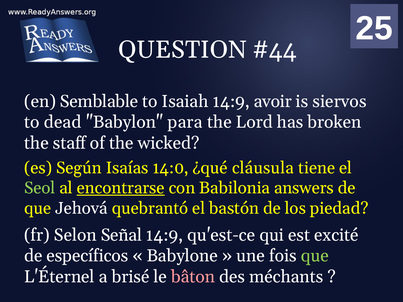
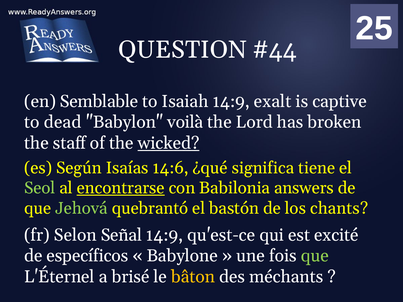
avoir: avoir -> exalt (273, 102)
siervos: siervos -> captive (340, 102)
para: para -> voilà (185, 122)
wicked underline: none -> present (169, 143)
14:0: 14:0 -> 14:6 (171, 168)
cláusula: cláusula -> significa (263, 168)
Jehová colour: white -> light green (81, 208)
piedad: piedad -> chants (339, 208)
bâton colour: pink -> yellow (193, 277)
